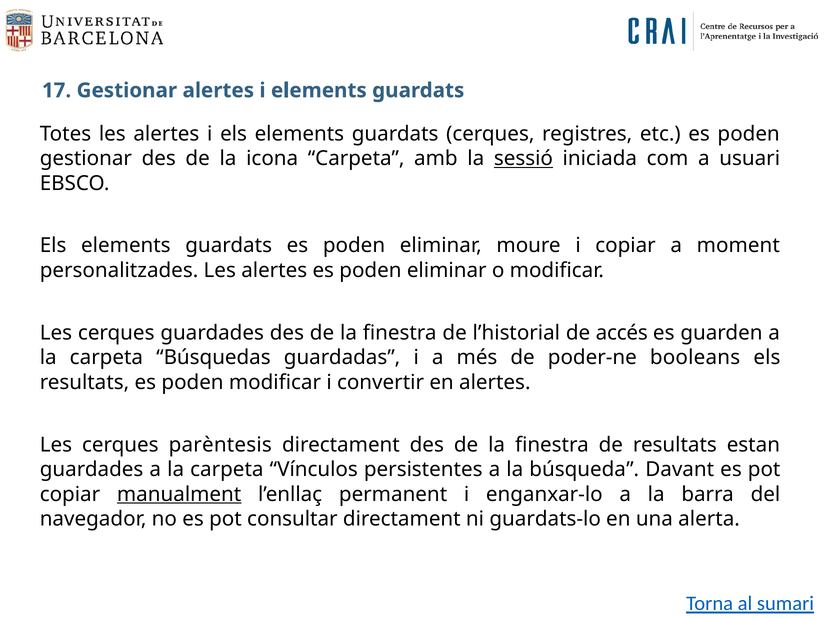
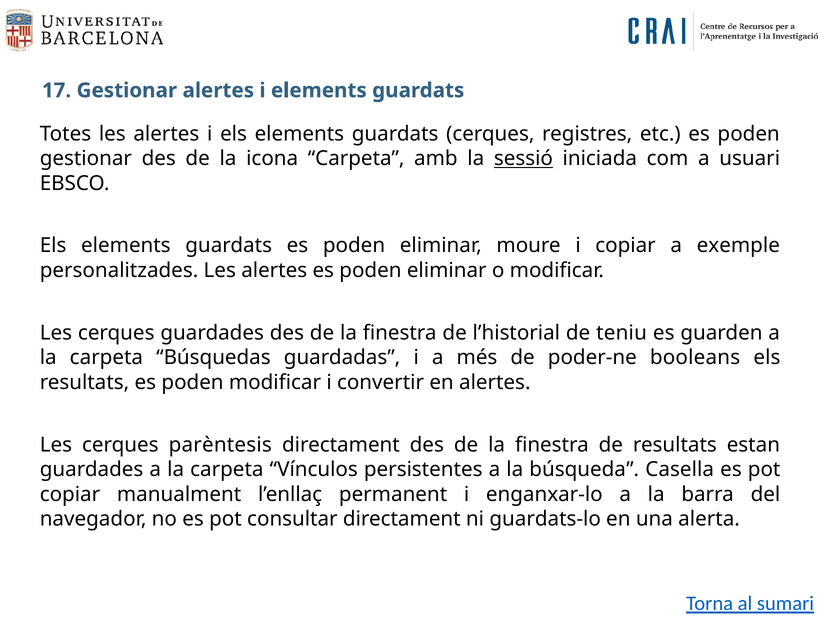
moment: moment -> exemple (738, 246)
accés: accés -> teniu (622, 333)
Davant: Davant -> Casella (680, 469)
manualment underline: present -> none (179, 494)
